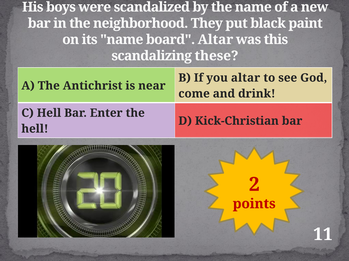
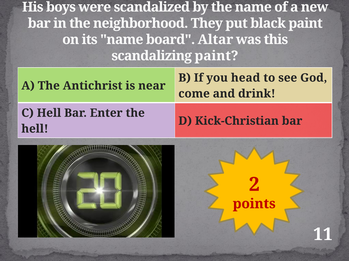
scandalizing these: these -> paint (216, 56)
you altar: altar -> head (246, 78)
